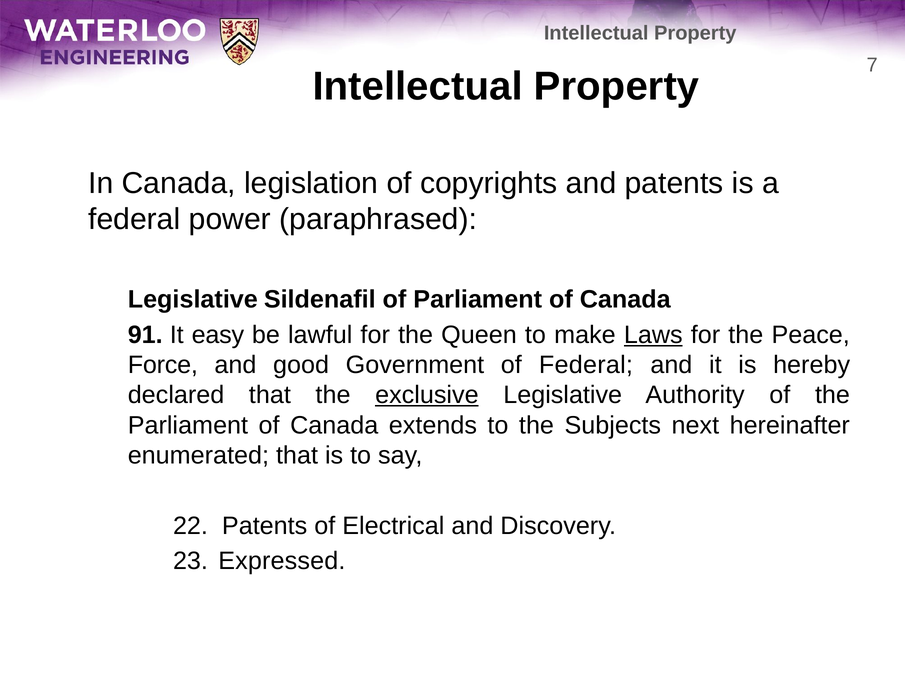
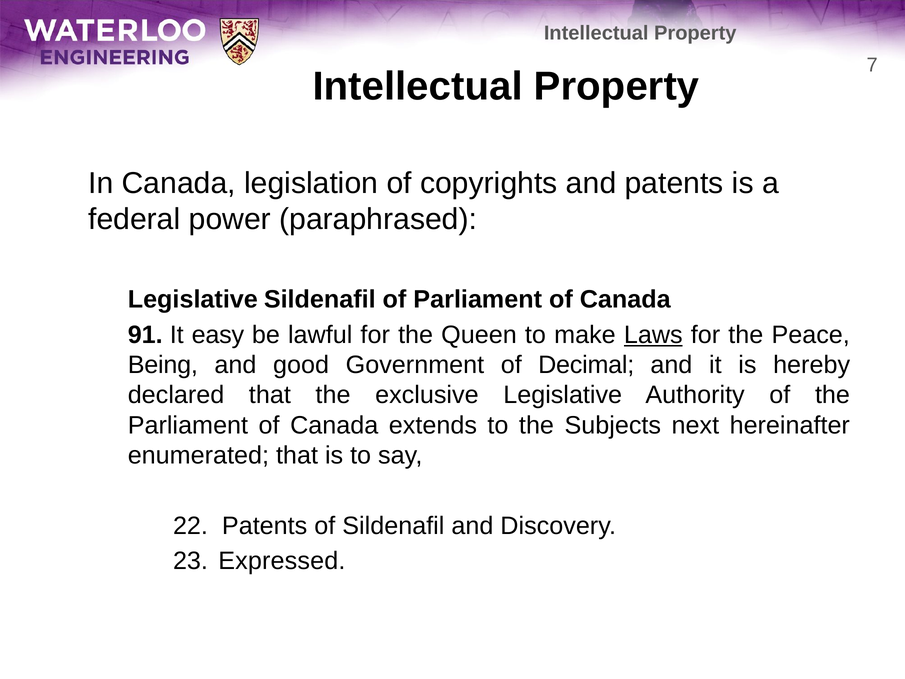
Force: Force -> Being (163, 365)
of Federal: Federal -> Decimal (586, 365)
exclusive underline: present -> none (427, 395)
of Electrical: Electrical -> Sildenafil (393, 526)
